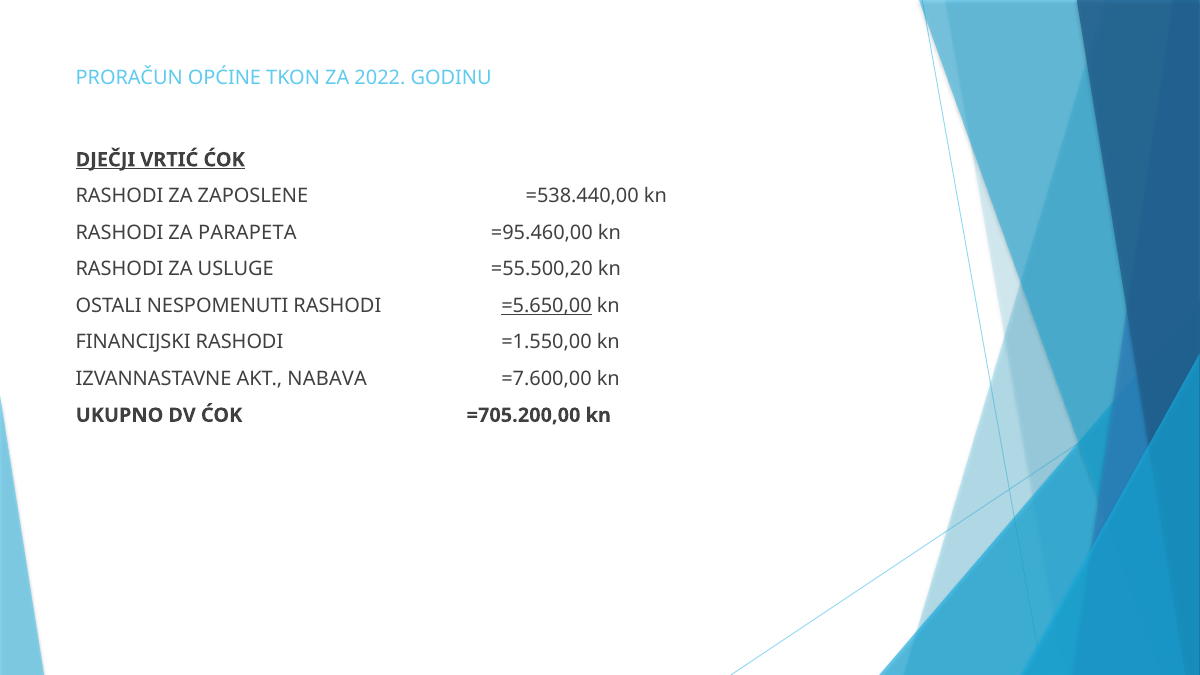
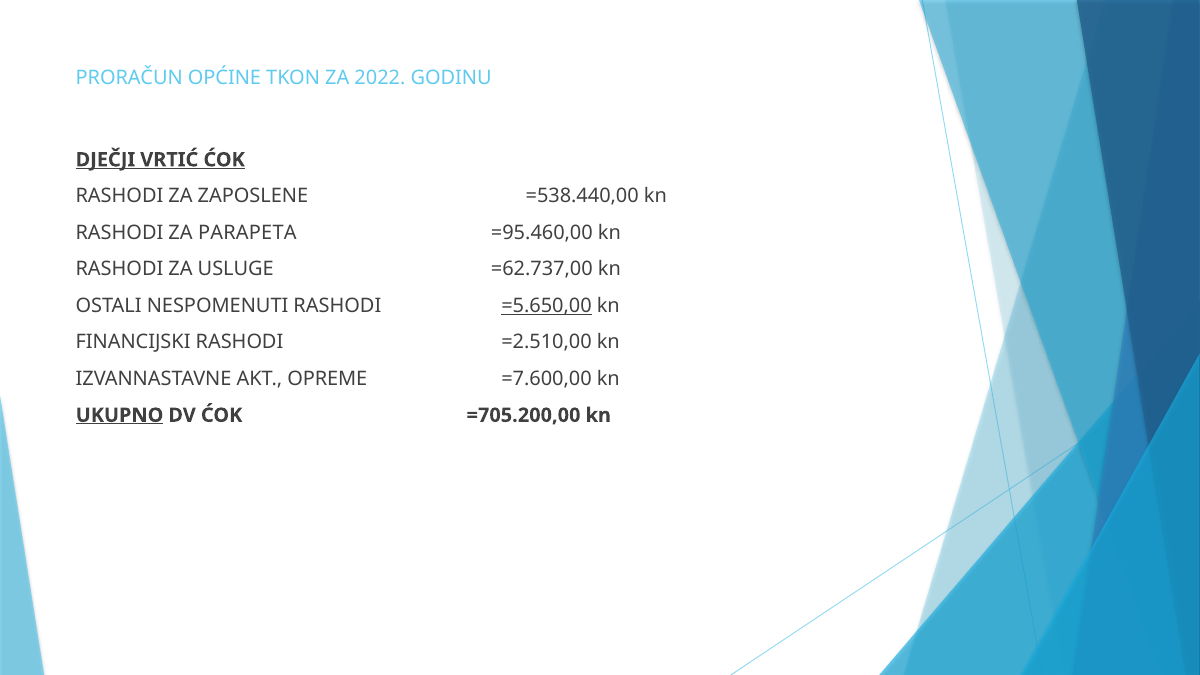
=55.500,20: =55.500,20 -> =62.737,00 (542, 269)
=1.550,00: =1.550,00 -> =2.510,00 (547, 342)
NABAVA: NABAVA -> OPREME (327, 379)
UKUPNO underline: none -> present (120, 415)
